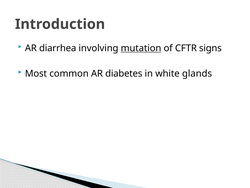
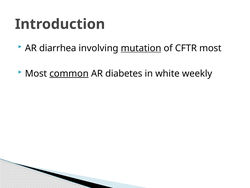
CFTR signs: signs -> most (210, 48)
common underline: none -> present (69, 73)
glands: glands -> weekly (197, 73)
